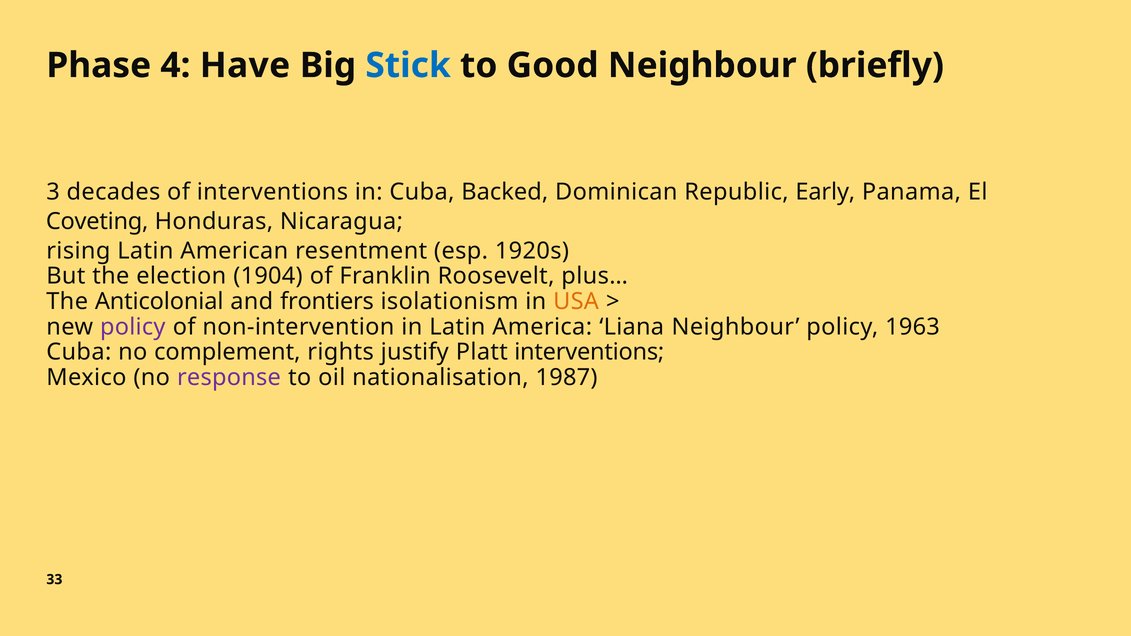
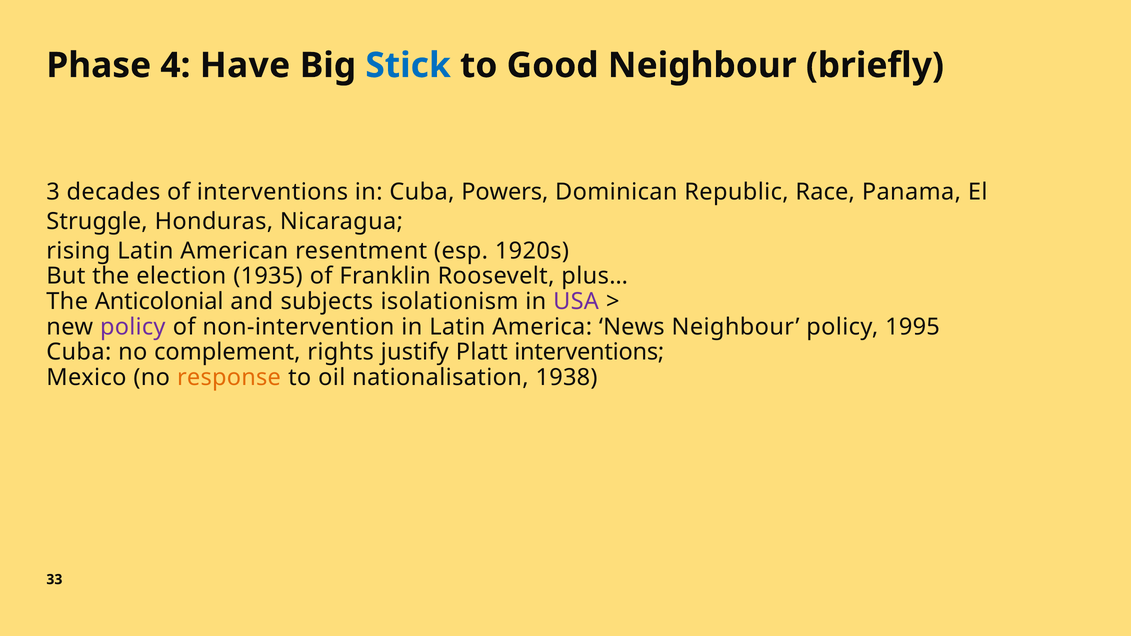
Backed: Backed -> Powers (505, 192)
Early: Early -> Race (825, 192)
Coveting: Coveting -> Struggle (97, 221)
1904: 1904 -> 1935 (268, 276)
frontiers: frontiers -> subjects (327, 301)
USA colour: orange -> purple (576, 301)
Liana: Liana -> News (632, 327)
1963: 1963 -> 1995 (913, 327)
response colour: purple -> orange (229, 378)
1987: 1987 -> 1938 (567, 378)
